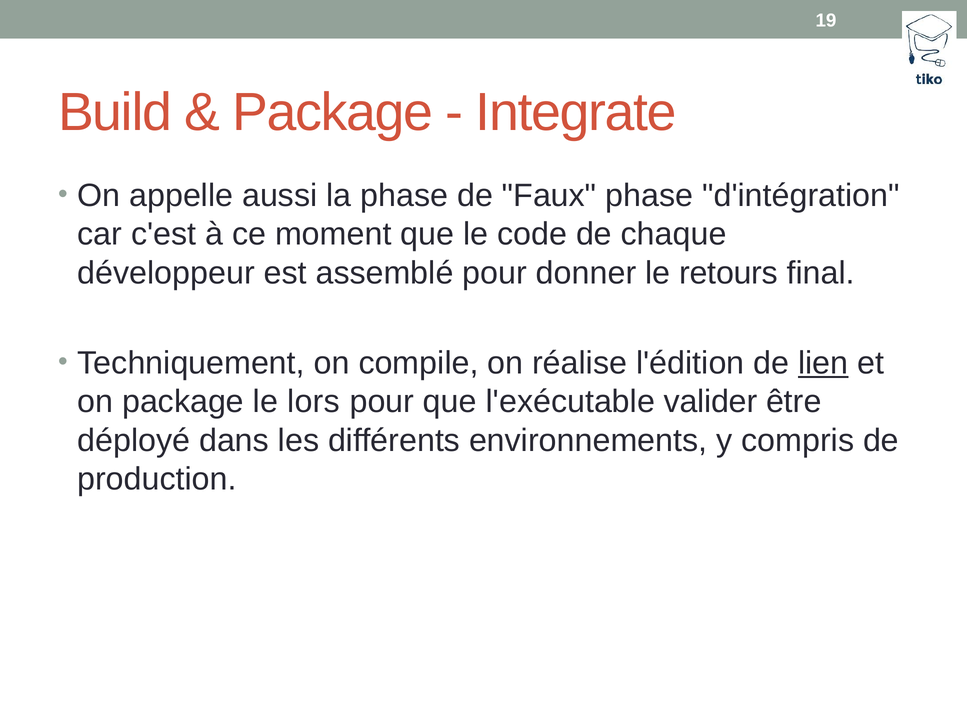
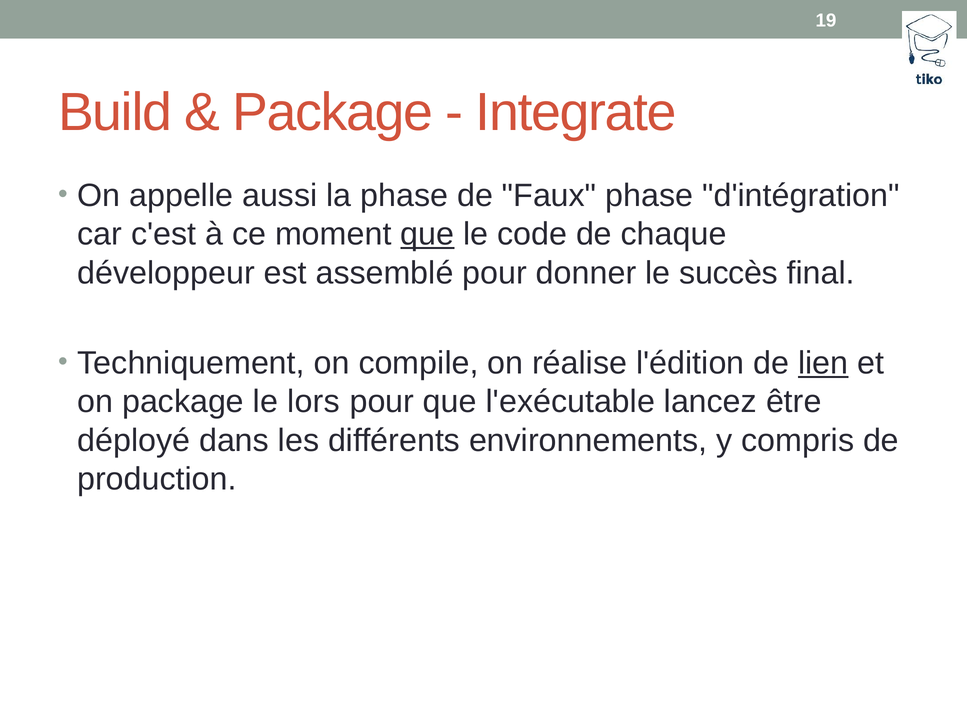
que underline: none -> present (427, 234)
retours: retours -> succès (729, 273)
valider: valider -> lancez (710, 402)
